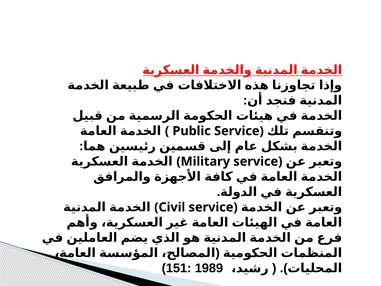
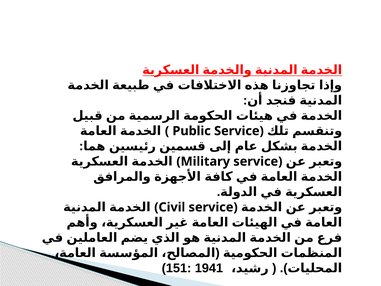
1989: 1989 -> 1941 (209, 268)
